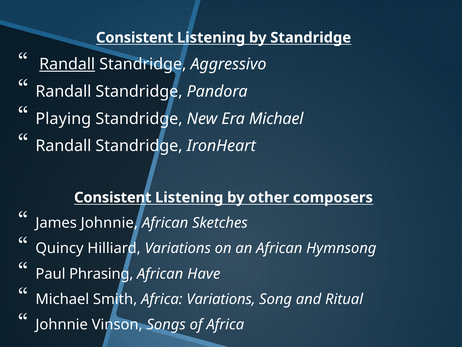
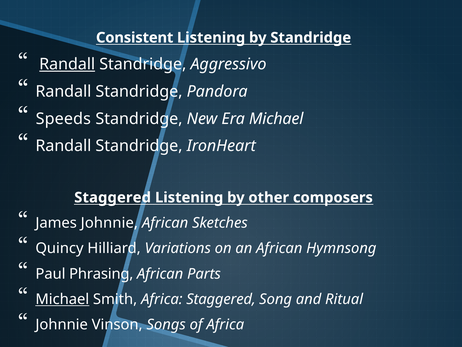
Playing: Playing -> Speeds (63, 119)
Consistent: Consistent -> Staggered (113, 197)
Have: Have -> Parts (204, 273)
Michael underline: none -> present (62, 299)
Africa Variations: Variations -> Staggered (221, 299)
